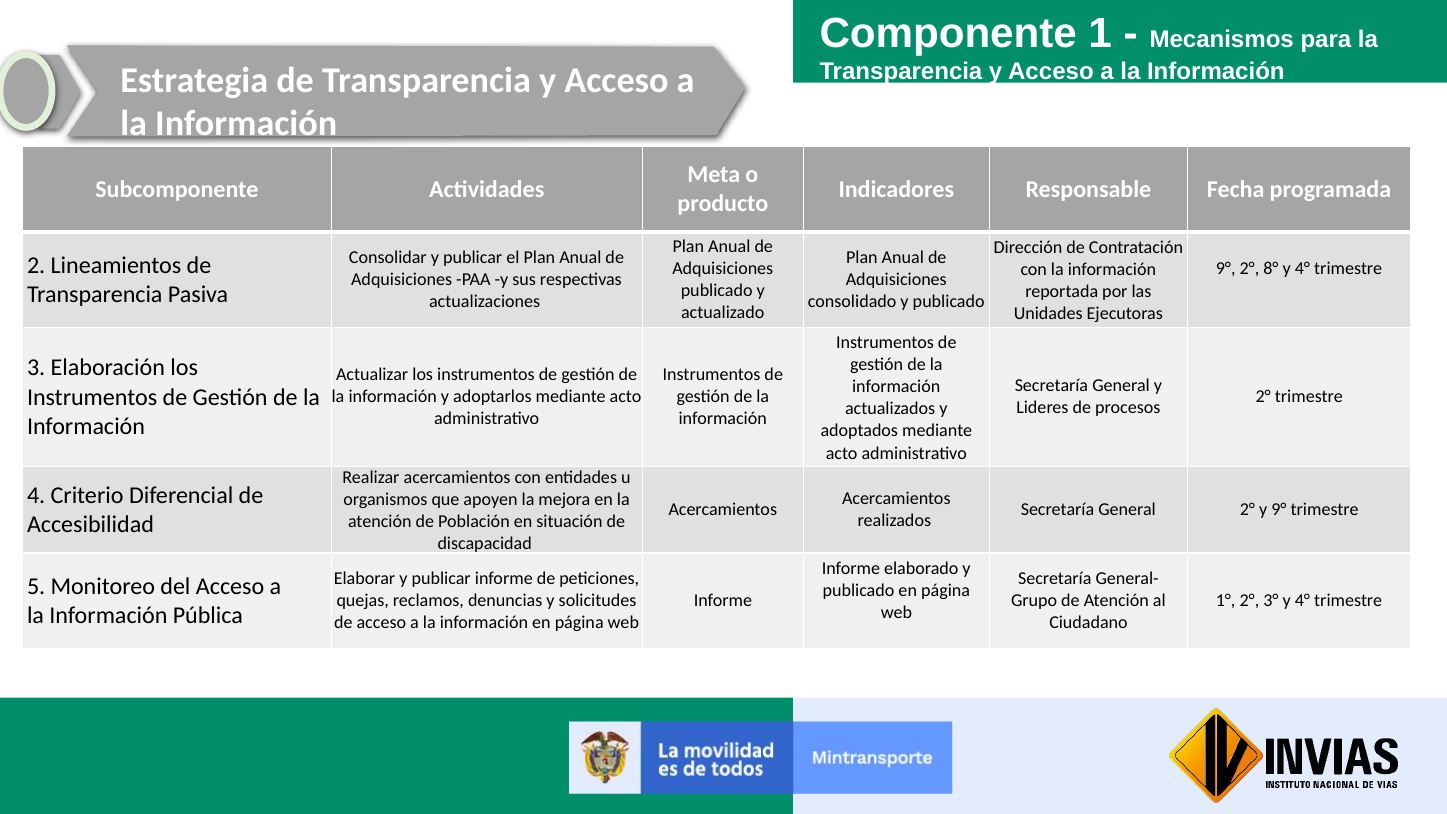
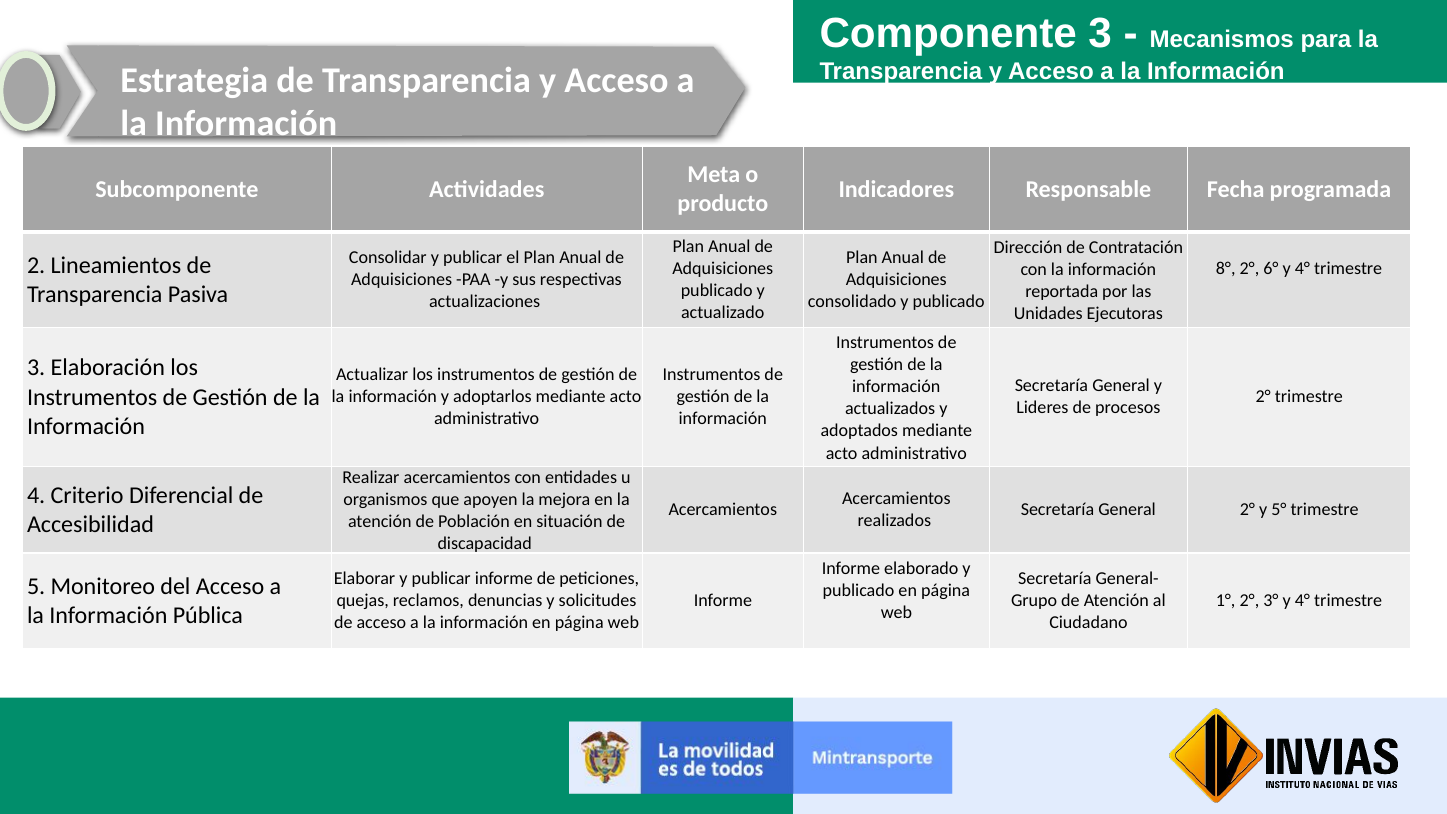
Componente 1: 1 -> 3 (1100, 33)
9°: 9° -> 8° (1226, 269)
8°: 8° -> 6° (1271, 269)
y 9°: 9° -> 5° (1279, 510)
